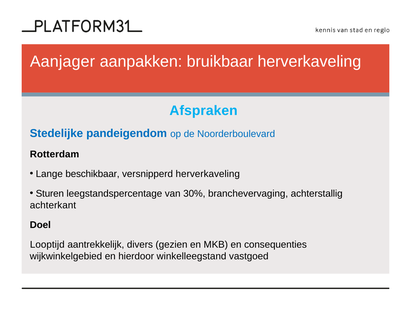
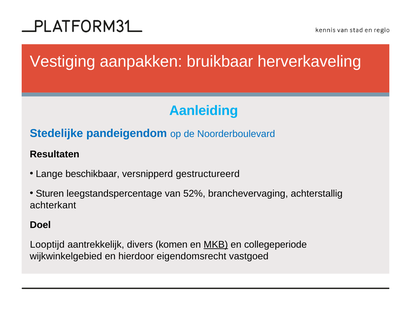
Aanjager: Aanjager -> Vestiging (63, 61)
Afspraken: Afspraken -> Aanleiding (204, 110)
Rotterdam: Rotterdam -> Resultaten (55, 154)
versnipperd herverkaveling: herverkaveling -> gestructureerd (208, 173)
30%: 30% -> 52% (194, 193)
gezien: gezien -> komen (172, 244)
MKB underline: none -> present (216, 244)
consequenties: consequenties -> collegeperiode (276, 244)
winkelleegstand: winkelleegstand -> eigendomsrecht (192, 256)
